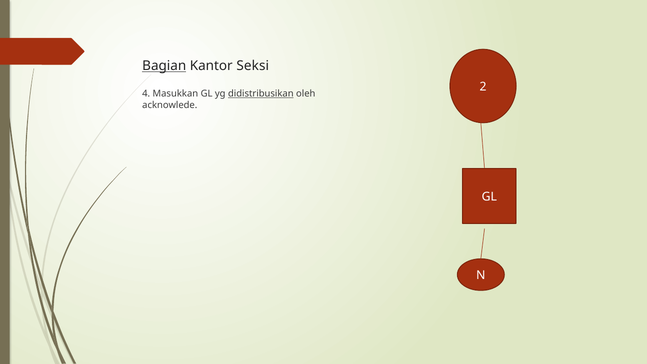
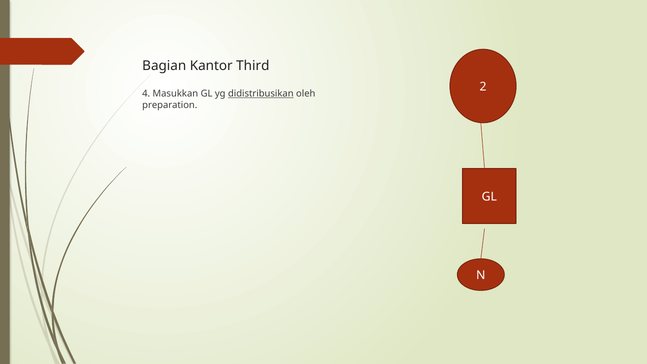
Bagian underline: present -> none (164, 66)
Seksi: Seksi -> Third (253, 66)
acknowlede: acknowlede -> preparation (170, 105)
